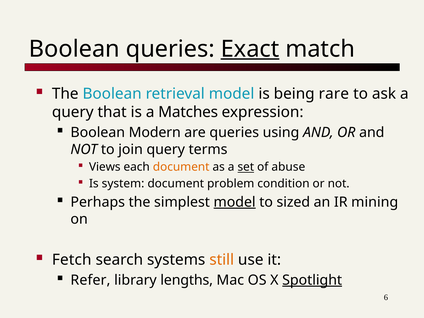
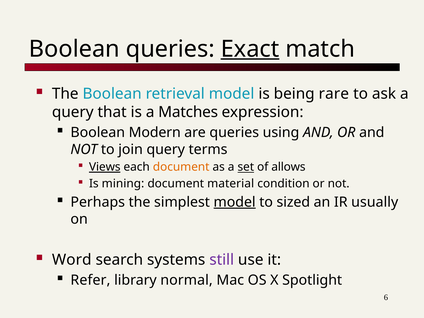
Views underline: none -> present (105, 167)
abuse: abuse -> allows (288, 167)
system: system -> mining (123, 184)
problem: problem -> material (231, 184)
mining: mining -> usually (375, 202)
Fetch: Fetch -> Word (72, 260)
still colour: orange -> purple (222, 260)
lengths: lengths -> normal (187, 280)
Spotlight underline: present -> none (312, 280)
